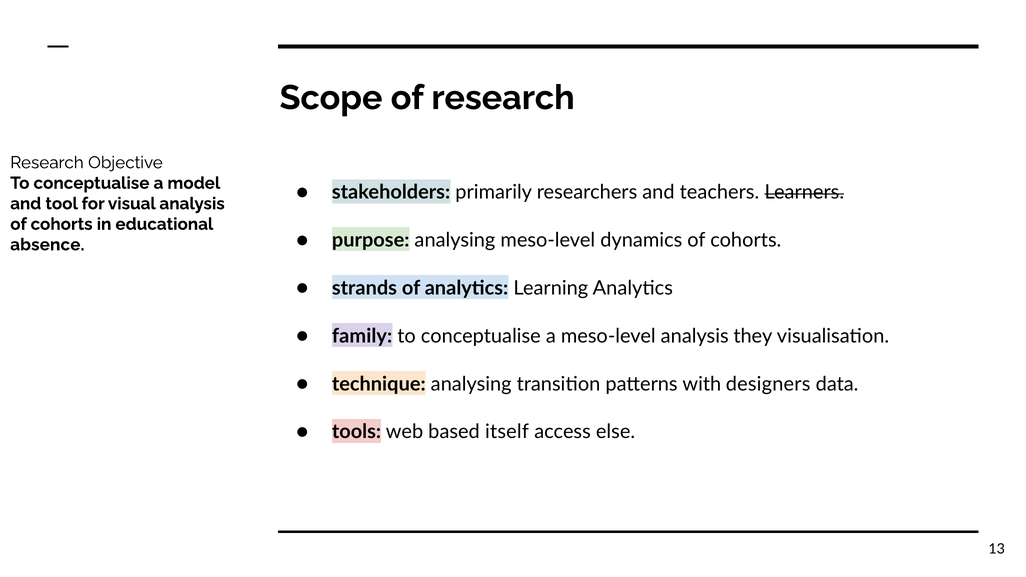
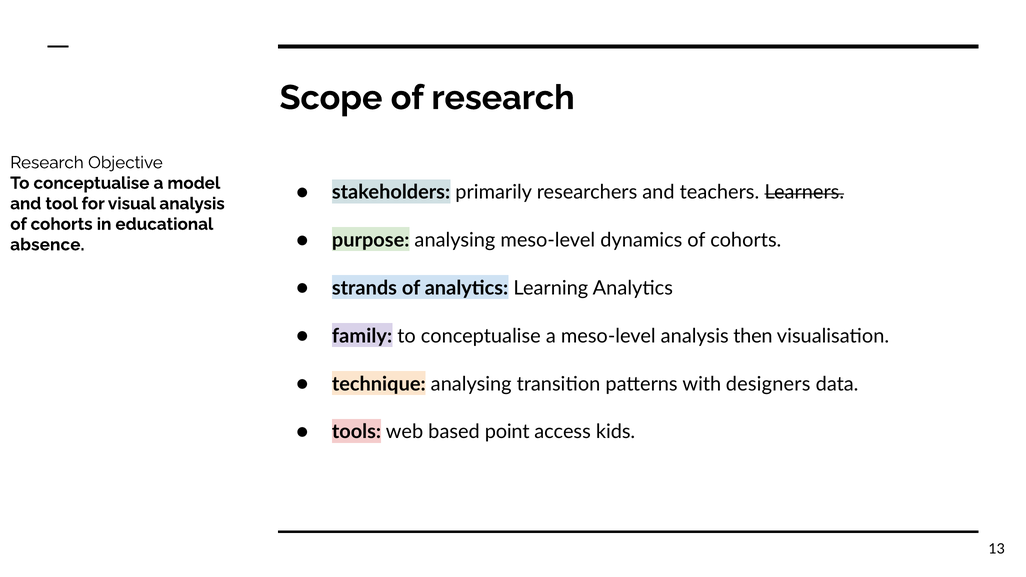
they: they -> then (753, 336)
itself: itself -> point (507, 432)
else: else -> kids (616, 432)
